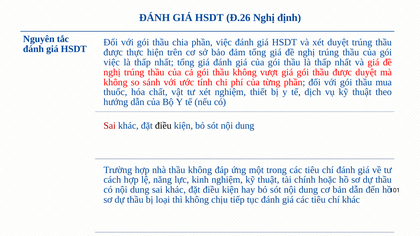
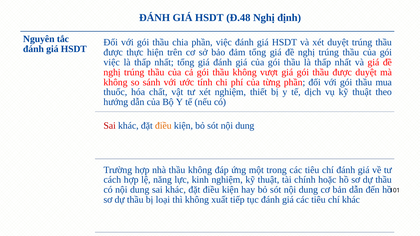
Đ.26: Đ.26 -> Đ.48 (238, 18)
điều colour: black -> orange (163, 126)
chịu: chịu -> xuất (220, 200)
